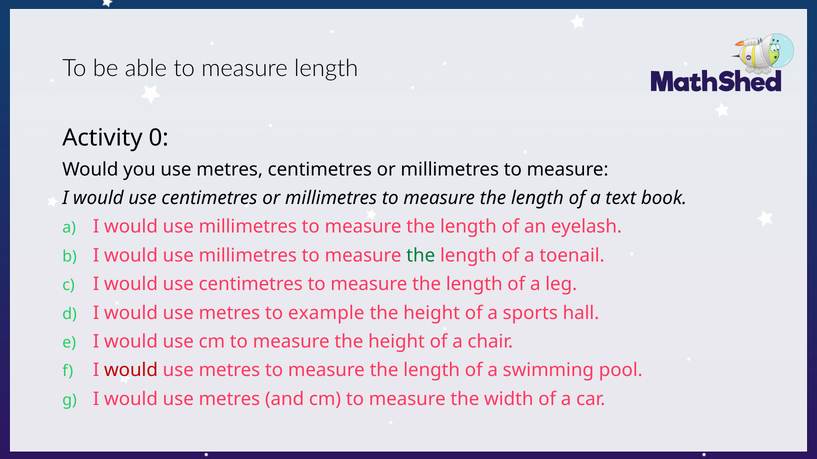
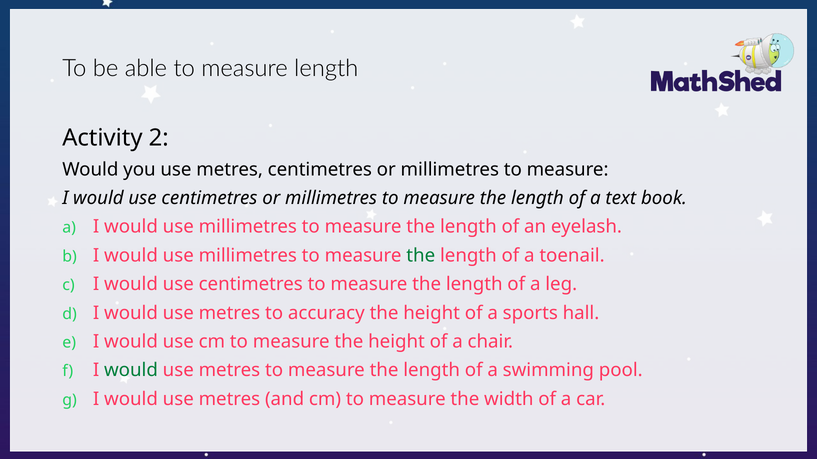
0: 0 -> 2 (159, 138)
example: example -> accuracy (326, 313)
would colour: red -> green (131, 371)
